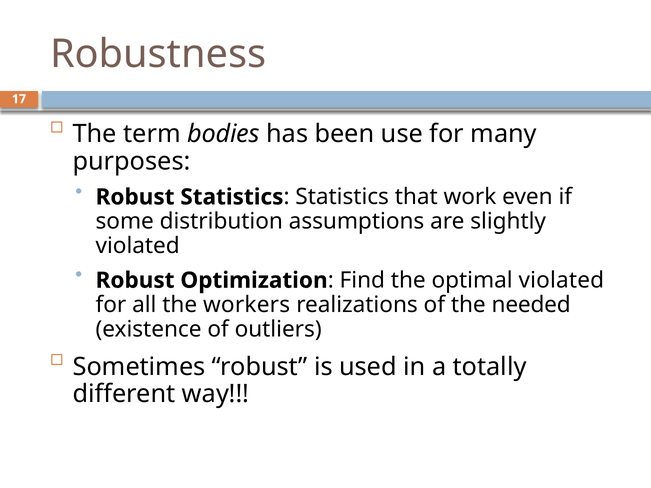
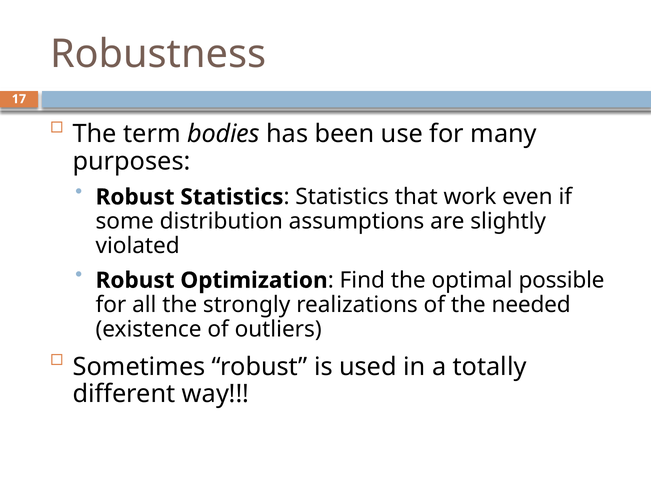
optimal violated: violated -> possible (562, 280)
workers: workers -> strongly (247, 305)
